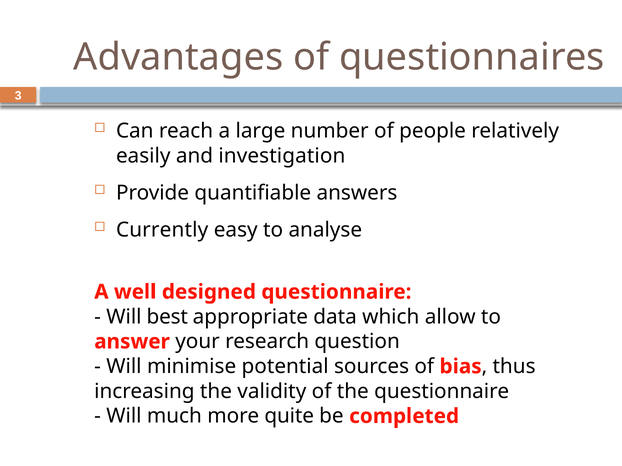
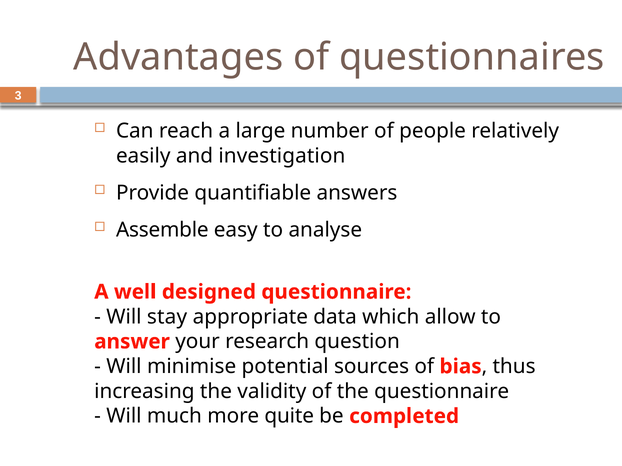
Currently: Currently -> Assemble (162, 230)
best: best -> stay (167, 317)
